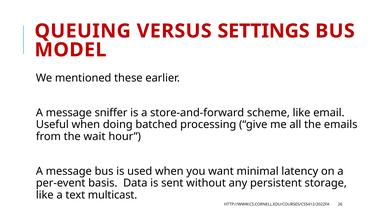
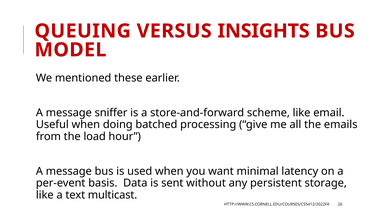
SETTINGS: SETTINGS -> INSIGHTS (264, 31)
wait: wait -> load (95, 136)
